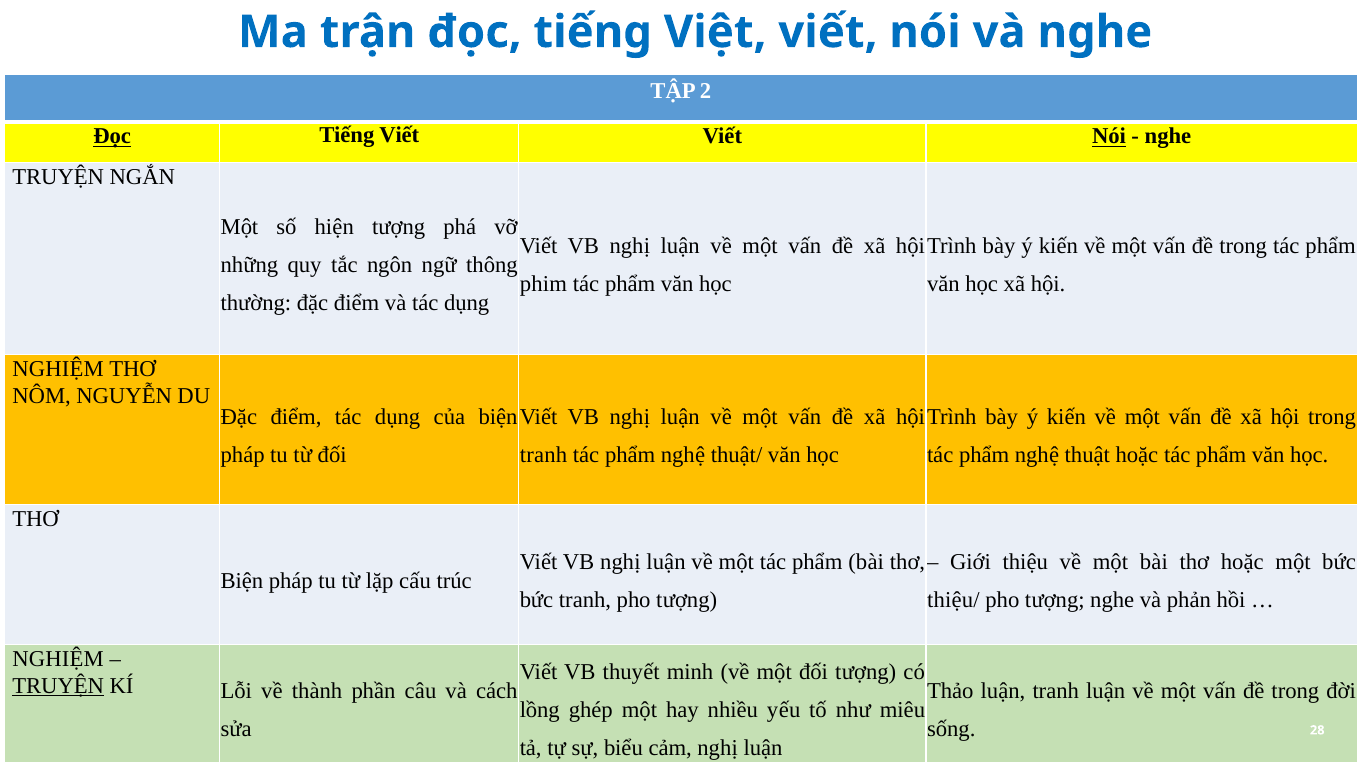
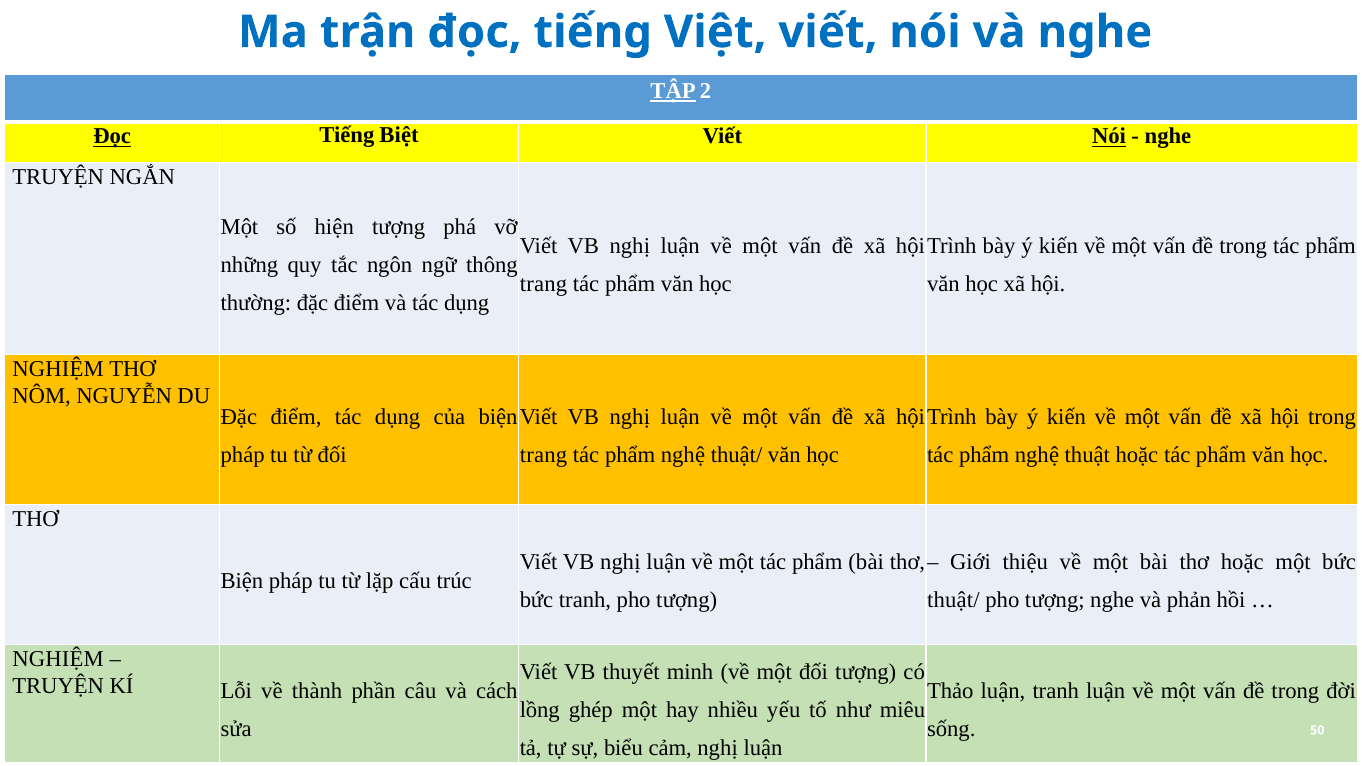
TẬP underline: none -> present (673, 91)
Tiếng Viết: Viết -> Biệt (399, 135)
phim: phim -> trang (543, 284)
tranh: tranh -> trang (543, 455)
thiệu/: thiệu/ -> thuật/ (953, 600)
TRUYỆN underline: present -> none (58, 686)
28: 28 -> 50 (1317, 730)
